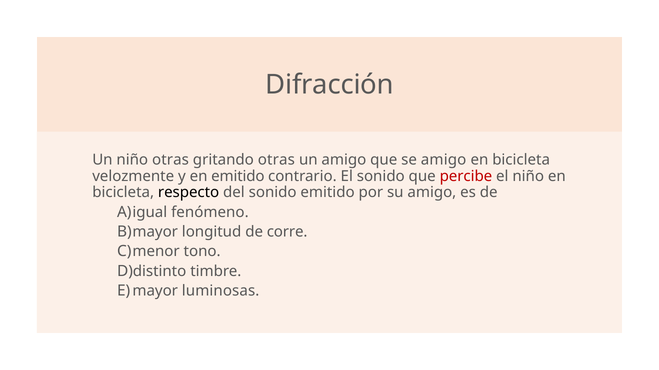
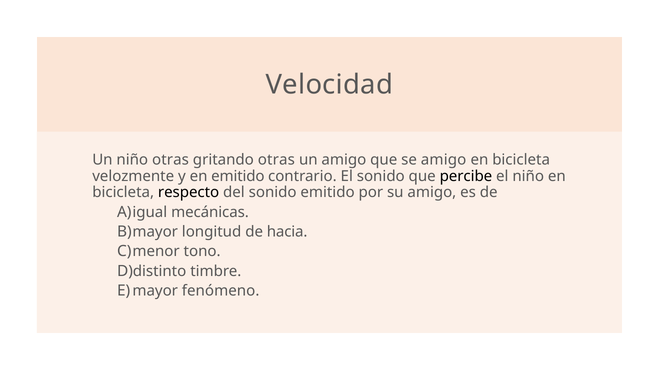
Difracción: Difracción -> Velocidad (329, 85)
percibe colour: red -> black (466, 176)
fenómeno: fenómeno -> mecánicas (210, 213)
corre: corre -> hacia (287, 232)
luminosas: luminosas -> fenómeno (221, 291)
